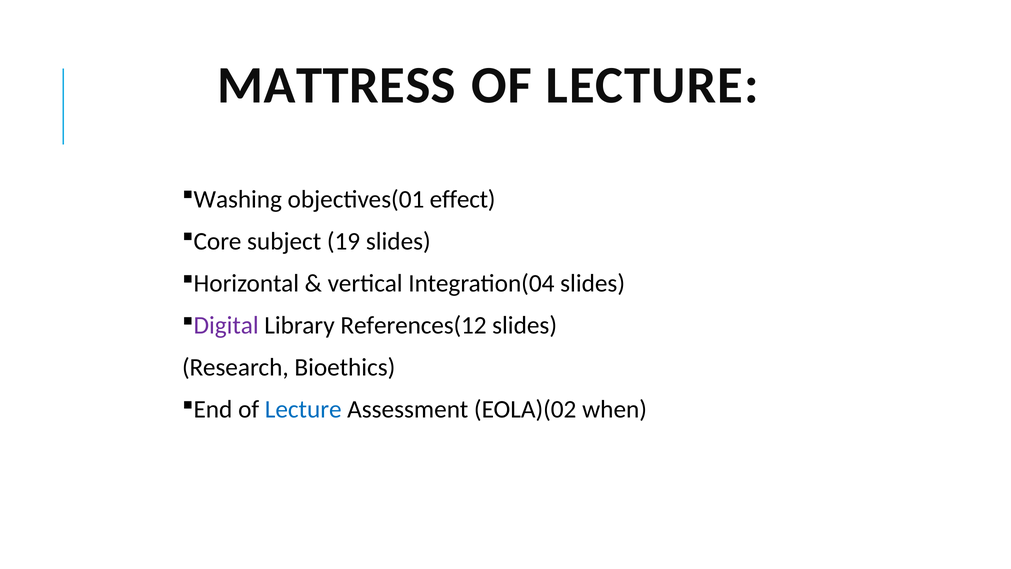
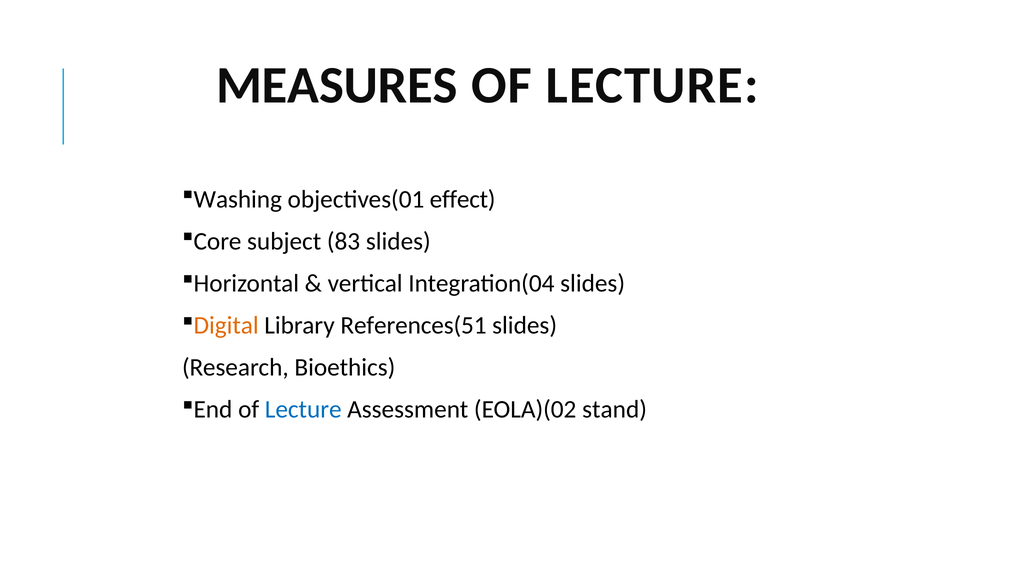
MATTRESS: MATTRESS -> MEASURES (337, 85)
19: 19 -> 83 (344, 241)
Digital colour: purple -> orange (226, 325)
References(12: References(12 -> References(51 (414, 325)
when: when -> stand (615, 409)
